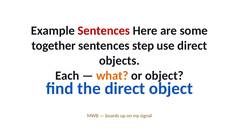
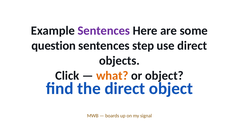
Sentences colour: red -> purple (104, 30)
together: together -> question (54, 45)
Each: Each -> Click (67, 75)
